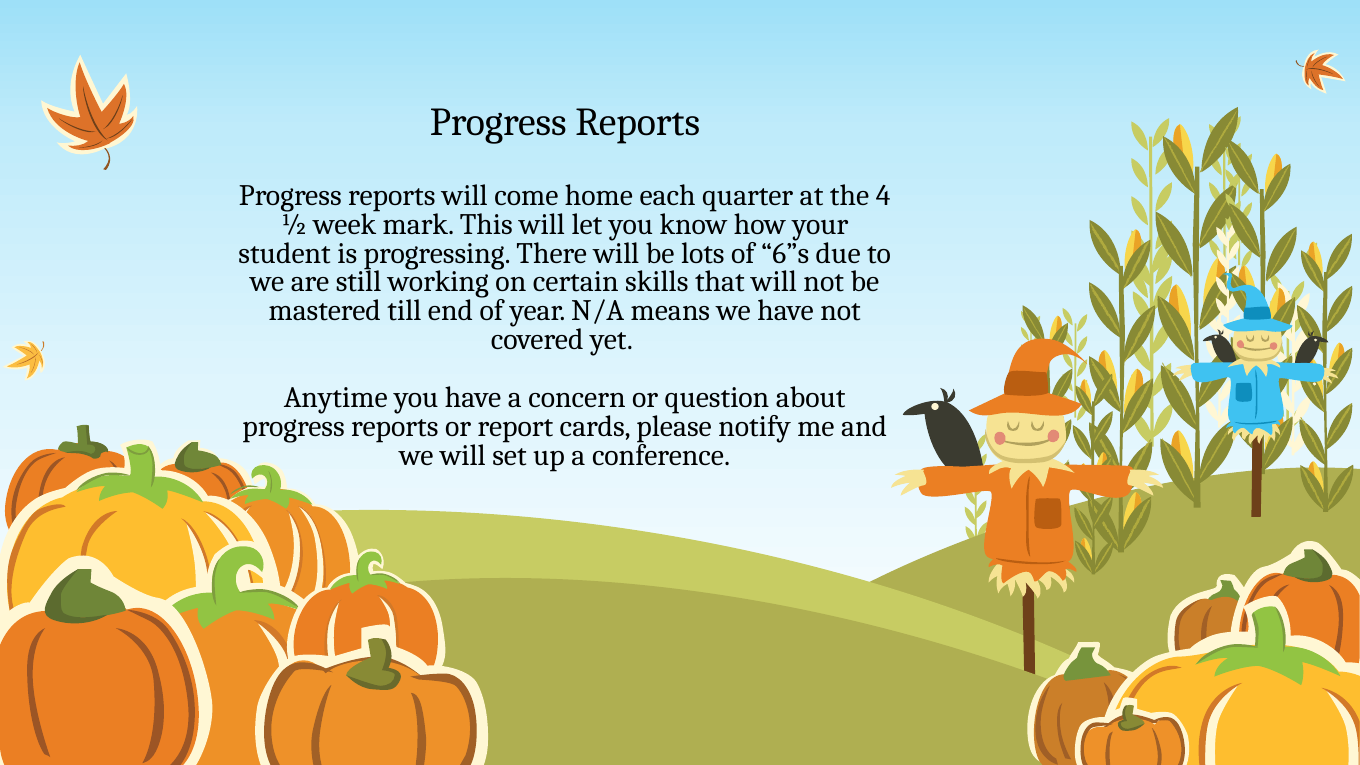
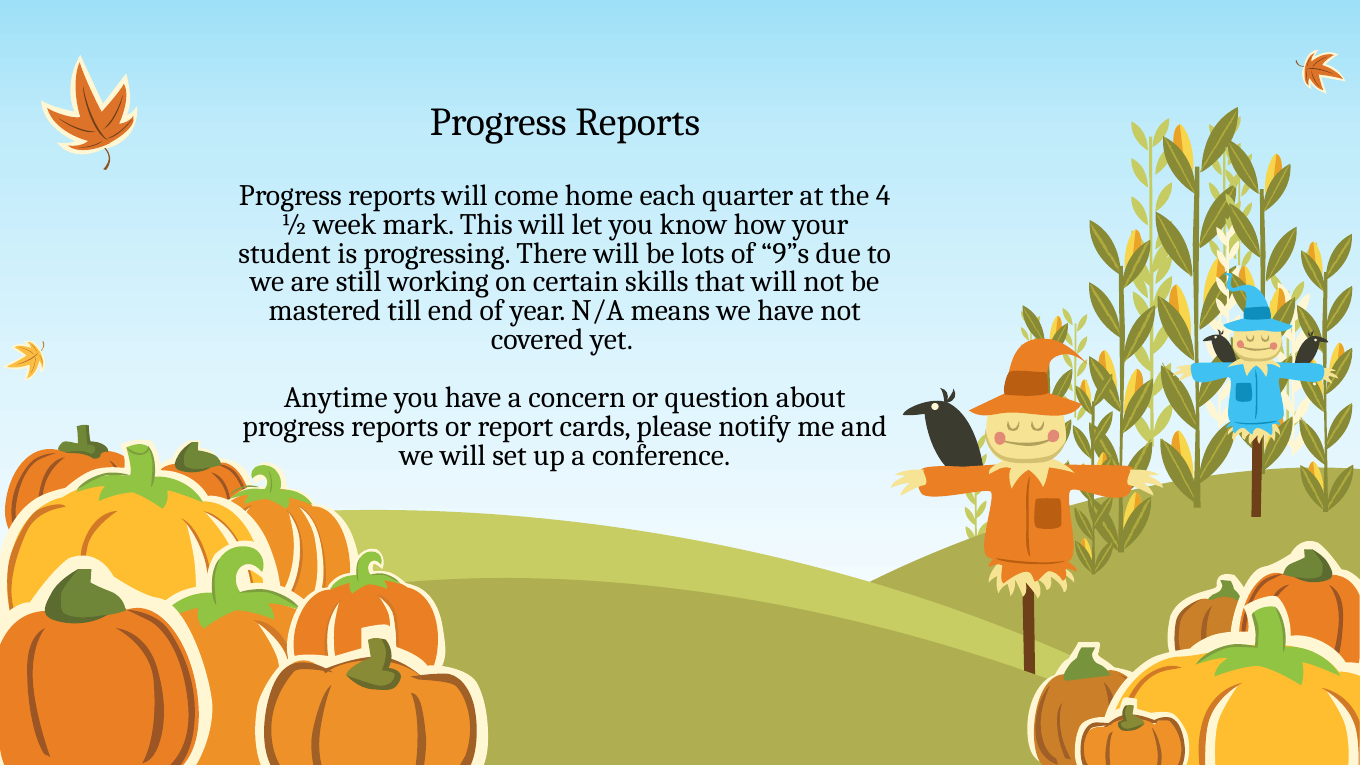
6”s: 6”s -> 9”s (785, 253)
